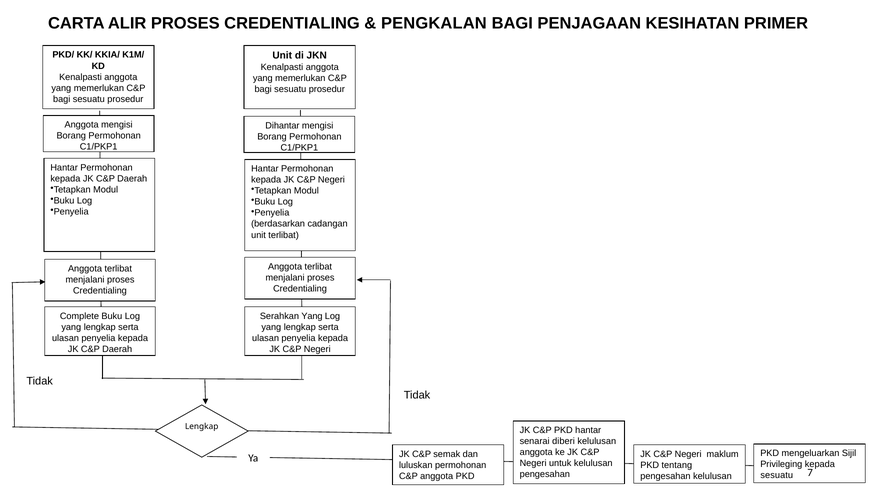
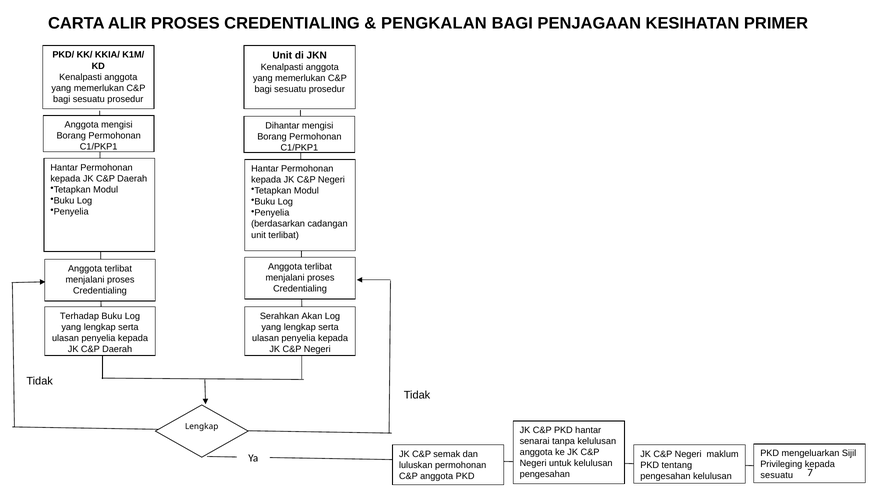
Complete: Complete -> Terhadap (79, 316)
Serahkan Yang: Yang -> Akan (312, 316)
diberi: diberi -> tanpa (564, 441)
